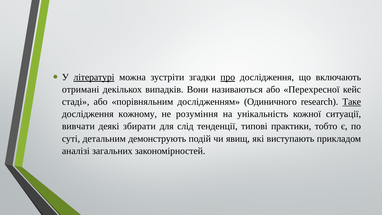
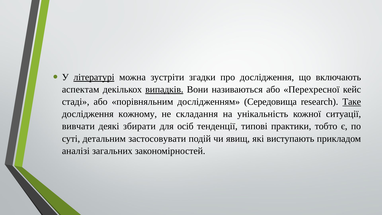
про underline: present -> none (228, 77)
отримані: отримані -> аспектам (81, 89)
випадків underline: none -> present (164, 89)
Одиничного: Одиничного -> Середовища (270, 102)
розуміння: розуміння -> складання (197, 114)
слід: слід -> осіб (185, 126)
демонструють: демонструють -> застосовувати (157, 139)
